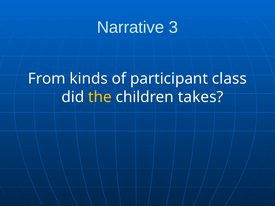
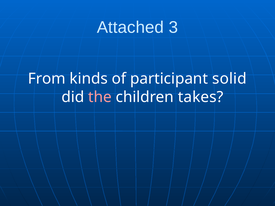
Narrative: Narrative -> Attached (130, 27)
class: class -> solid (229, 79)
the colour: yellow -> pink (100, 97)
